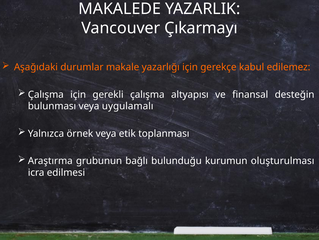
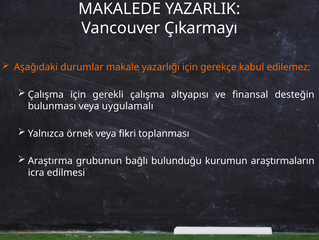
etik: etik -> fikri (127, 133)
oluşturulması: oluşturulması -> araştırmaların (283, 160)
